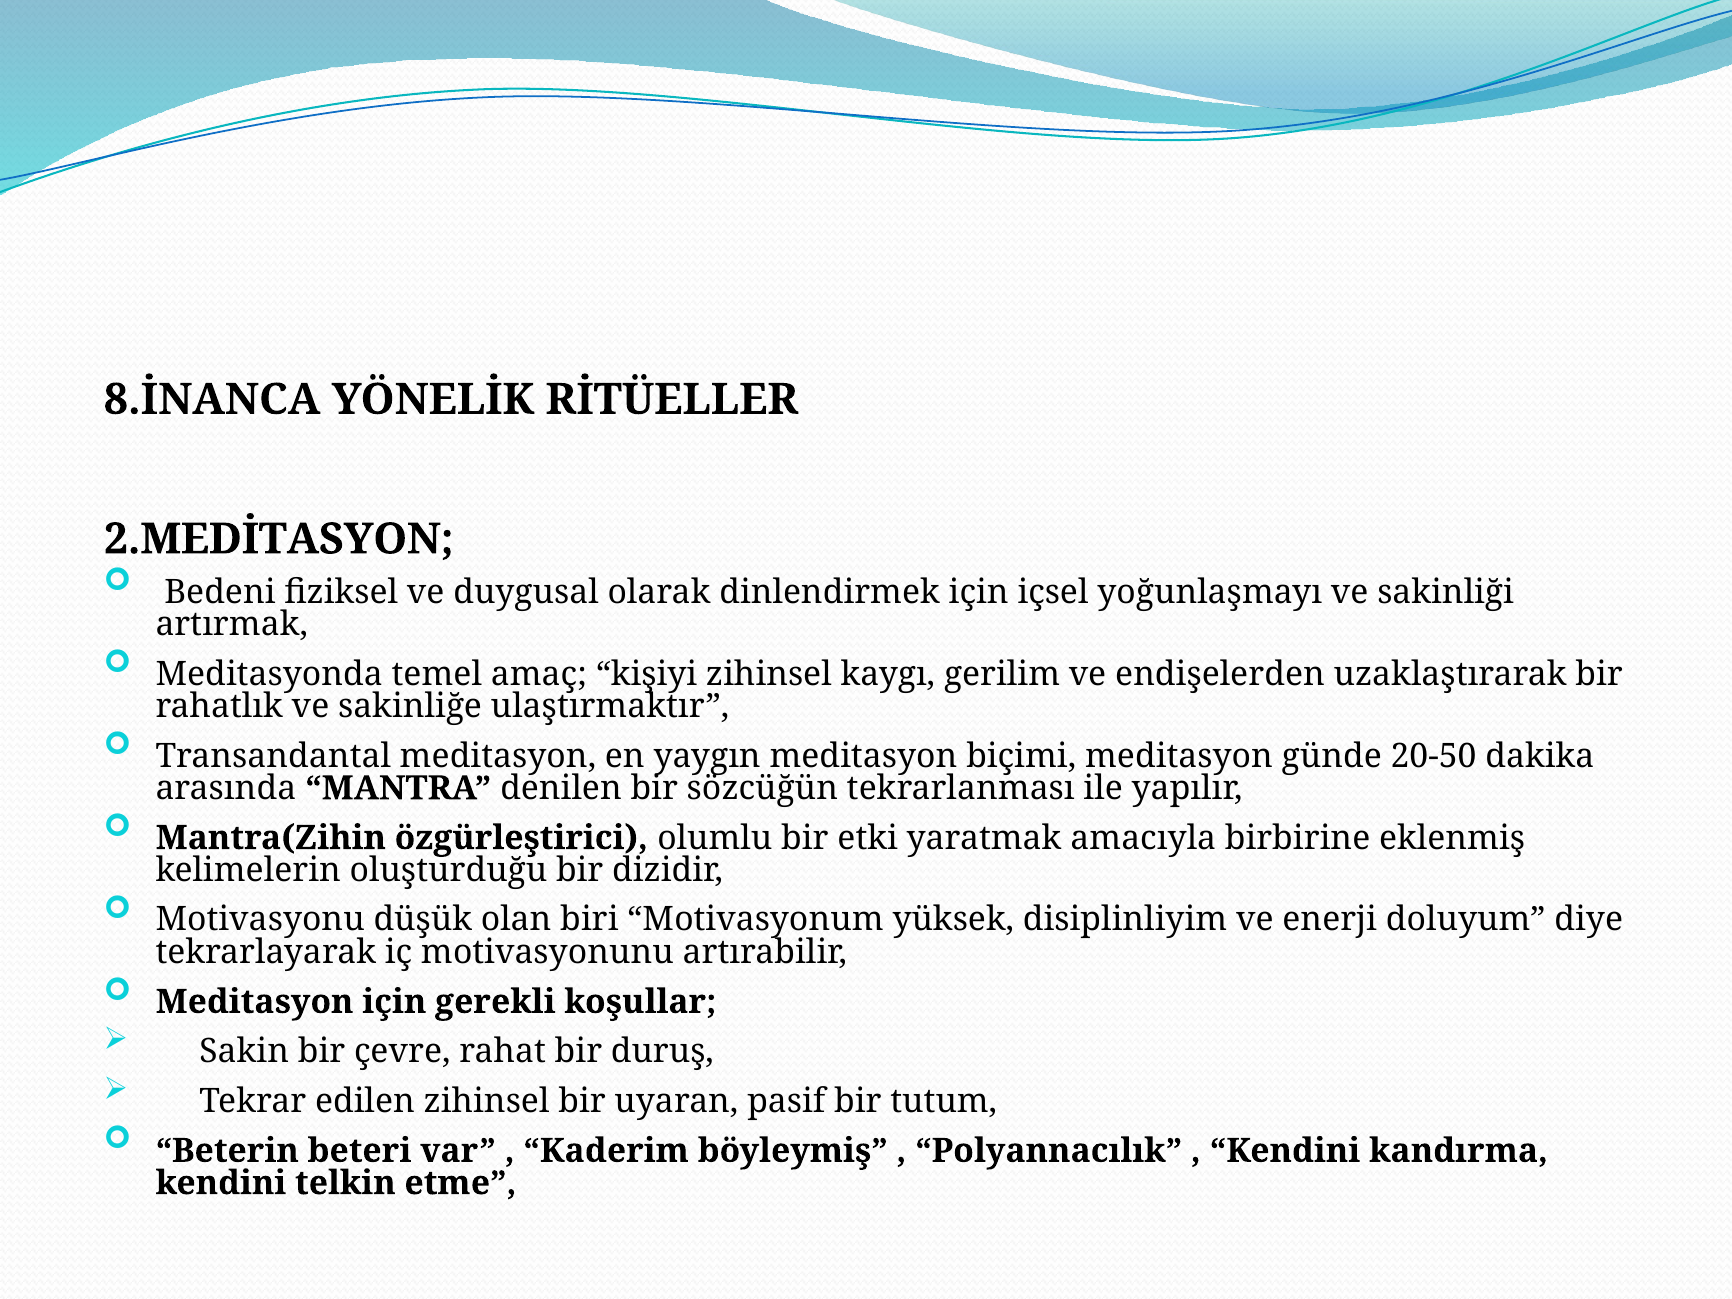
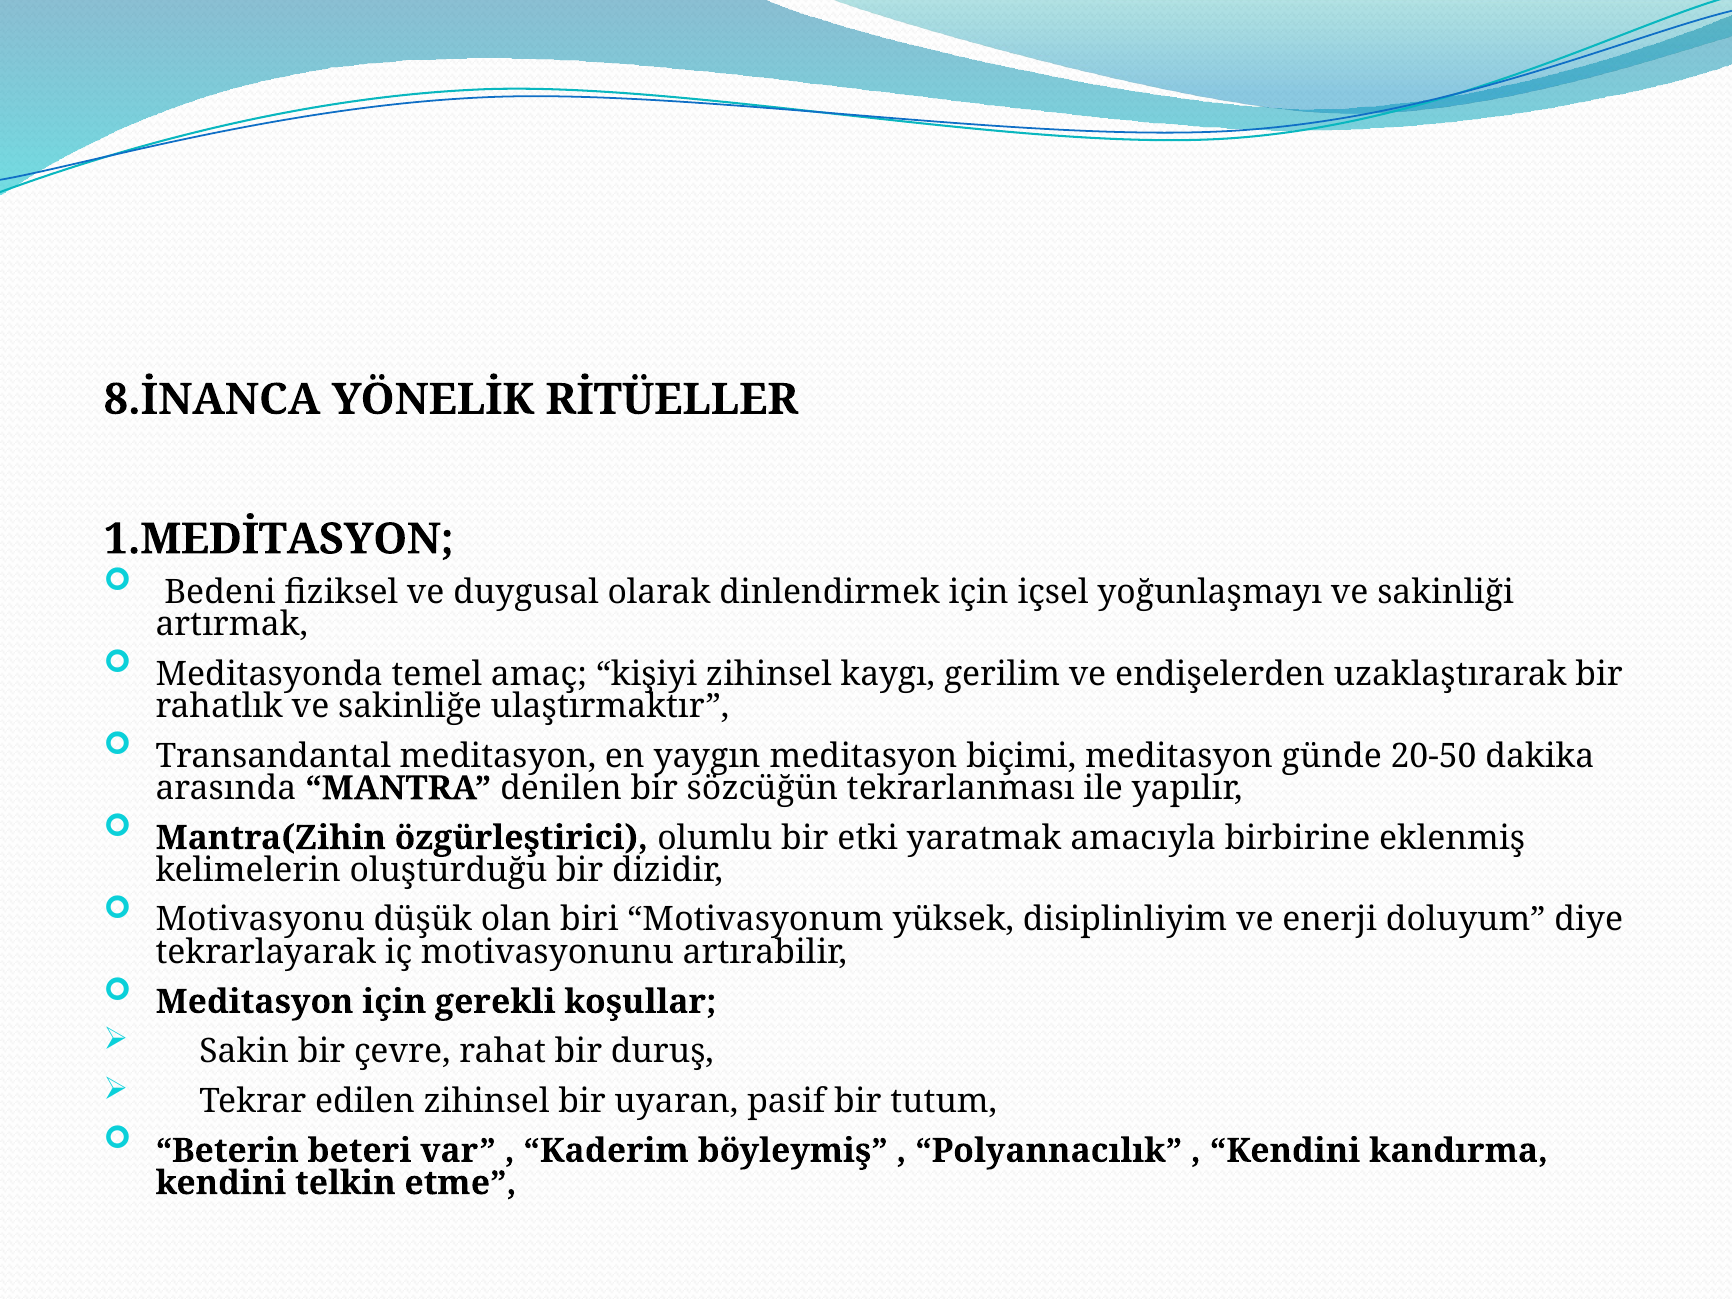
2.MEDİTASYON: 2.MEDİTASYON -> 1.MEDİTASYON (279, 539)
